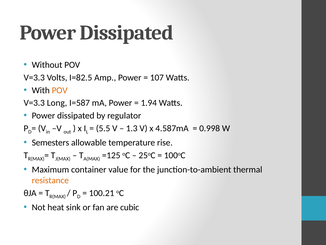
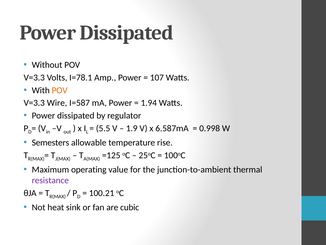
I=82.5: I=82.5 -> I=78.1 (81, 77)
Long: Long -> Wire (57, 103)
1.3: 1.3 -> 1.9 (132, 128)
4.587mA: 4.587mA -> 6.587mA (172, 128)
container: container -> operating (89, 169)
resistance colour: orange -> purple (50, 180)
